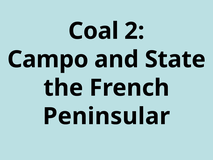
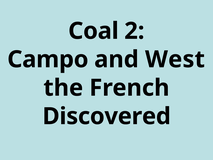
State: State -> West (175, 59)
Peninsular: Peninsular -> Discovered (107, 116)
